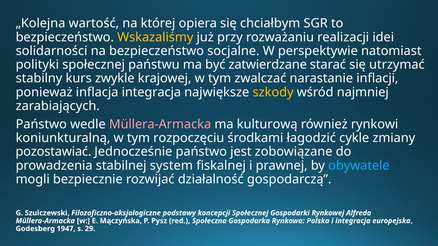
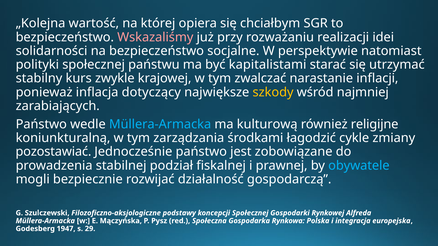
Wskazaliśmy colour: yellow -> pink (155, 37)
zatwierdzane: zatwierdzane -> kapitalistami (268, 65)
inflacja integracja: integracja -> dotyczący (151, 92)
Müllera‑Armacka colour: pink -> light blue (160, 124)
rynkowi: rynkowi -> religijne (375, 124)
rozpoczęciu: rozpoczęciu -> zarządzania (189, 138)
system: system -> podział (171, 166)
